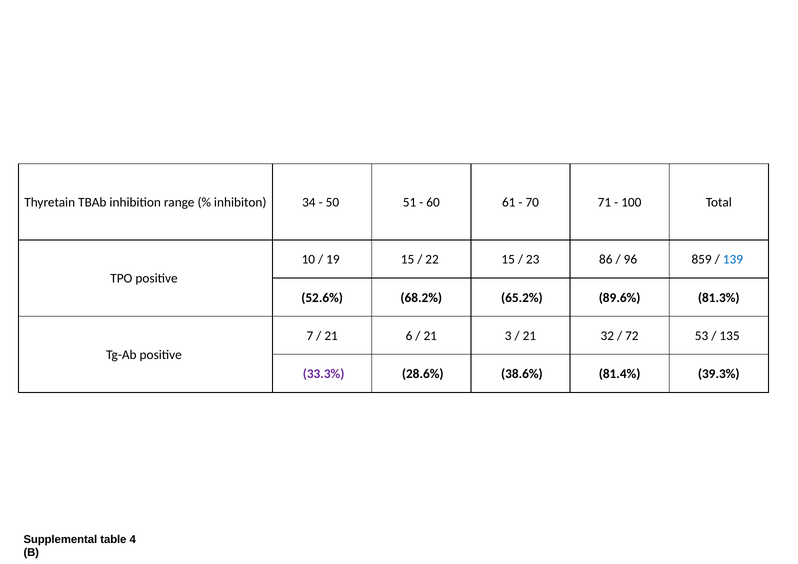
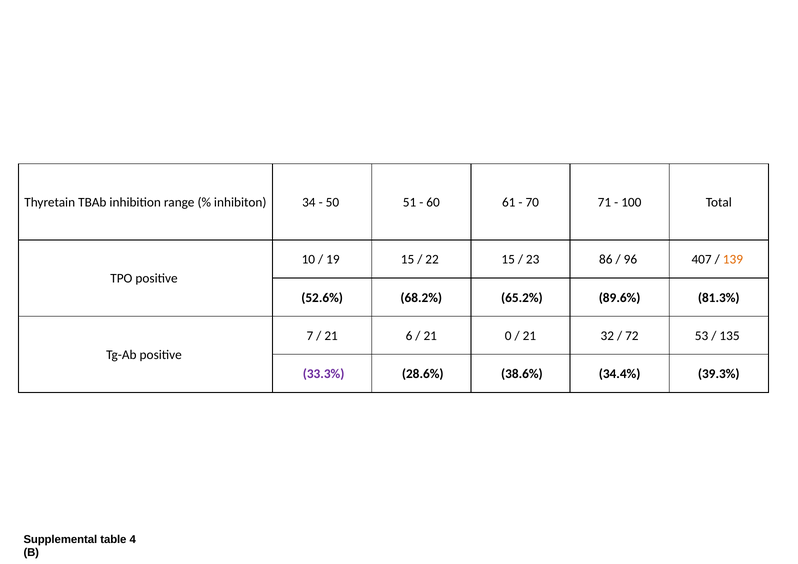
859: 859 -> 407 (702, 260)
139 colour: blue -> orange (733, 260)
3: 3 -> 0 (508, 336)
81.4%: 81.4% -> 34.4% (620, 374)
